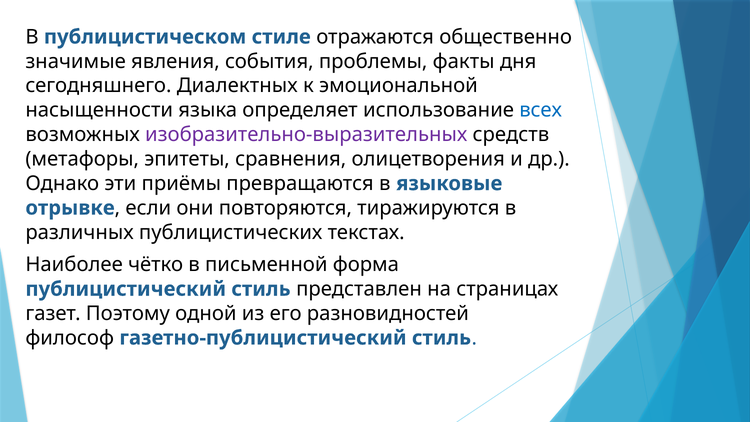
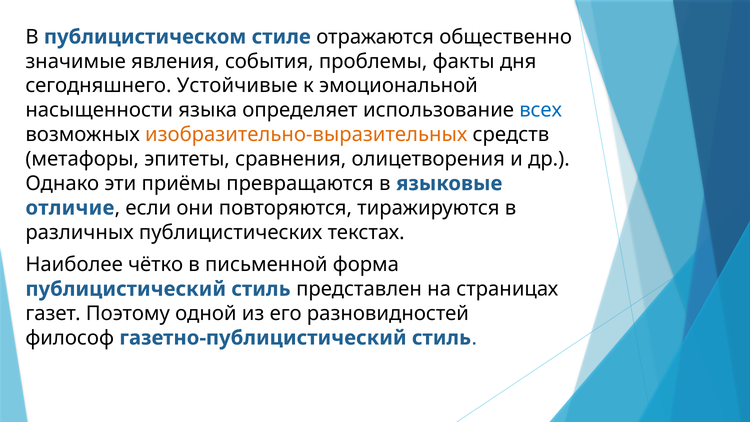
Диалектных: Диалектных -> Устойчивые (237, 86)
изобразительно-выразительных colour: purple -> orange (306, 135)
отрывке: отрывке -> отличие (70, 208)
